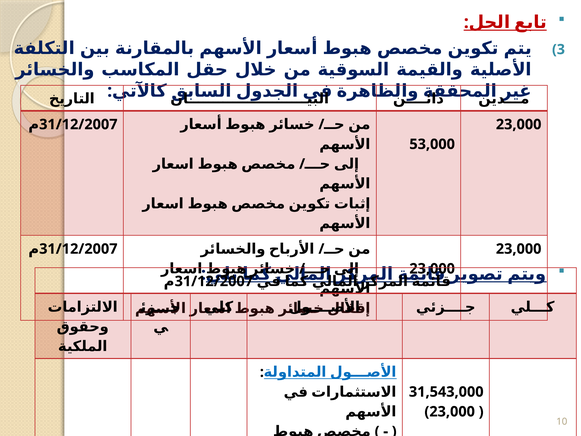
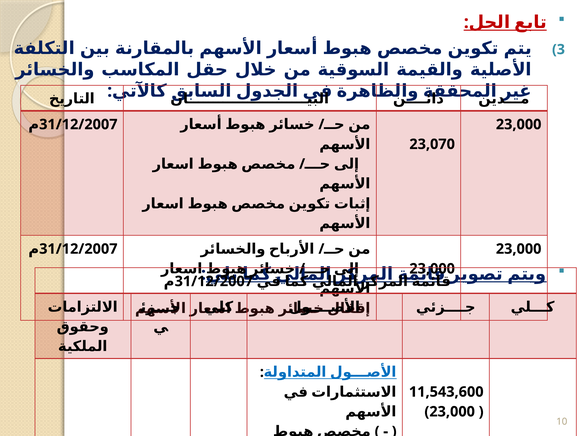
53,000: 53,000 -> 23,070 (432, 144)
31,543,000: 31,543,000 -> 11,543,600 (446, 392)
